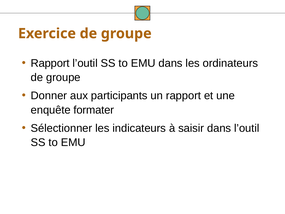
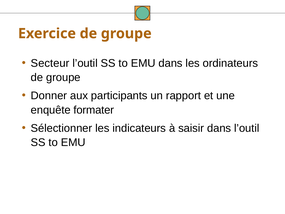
Rapport: Rapport -> Secteur (50, 63)
